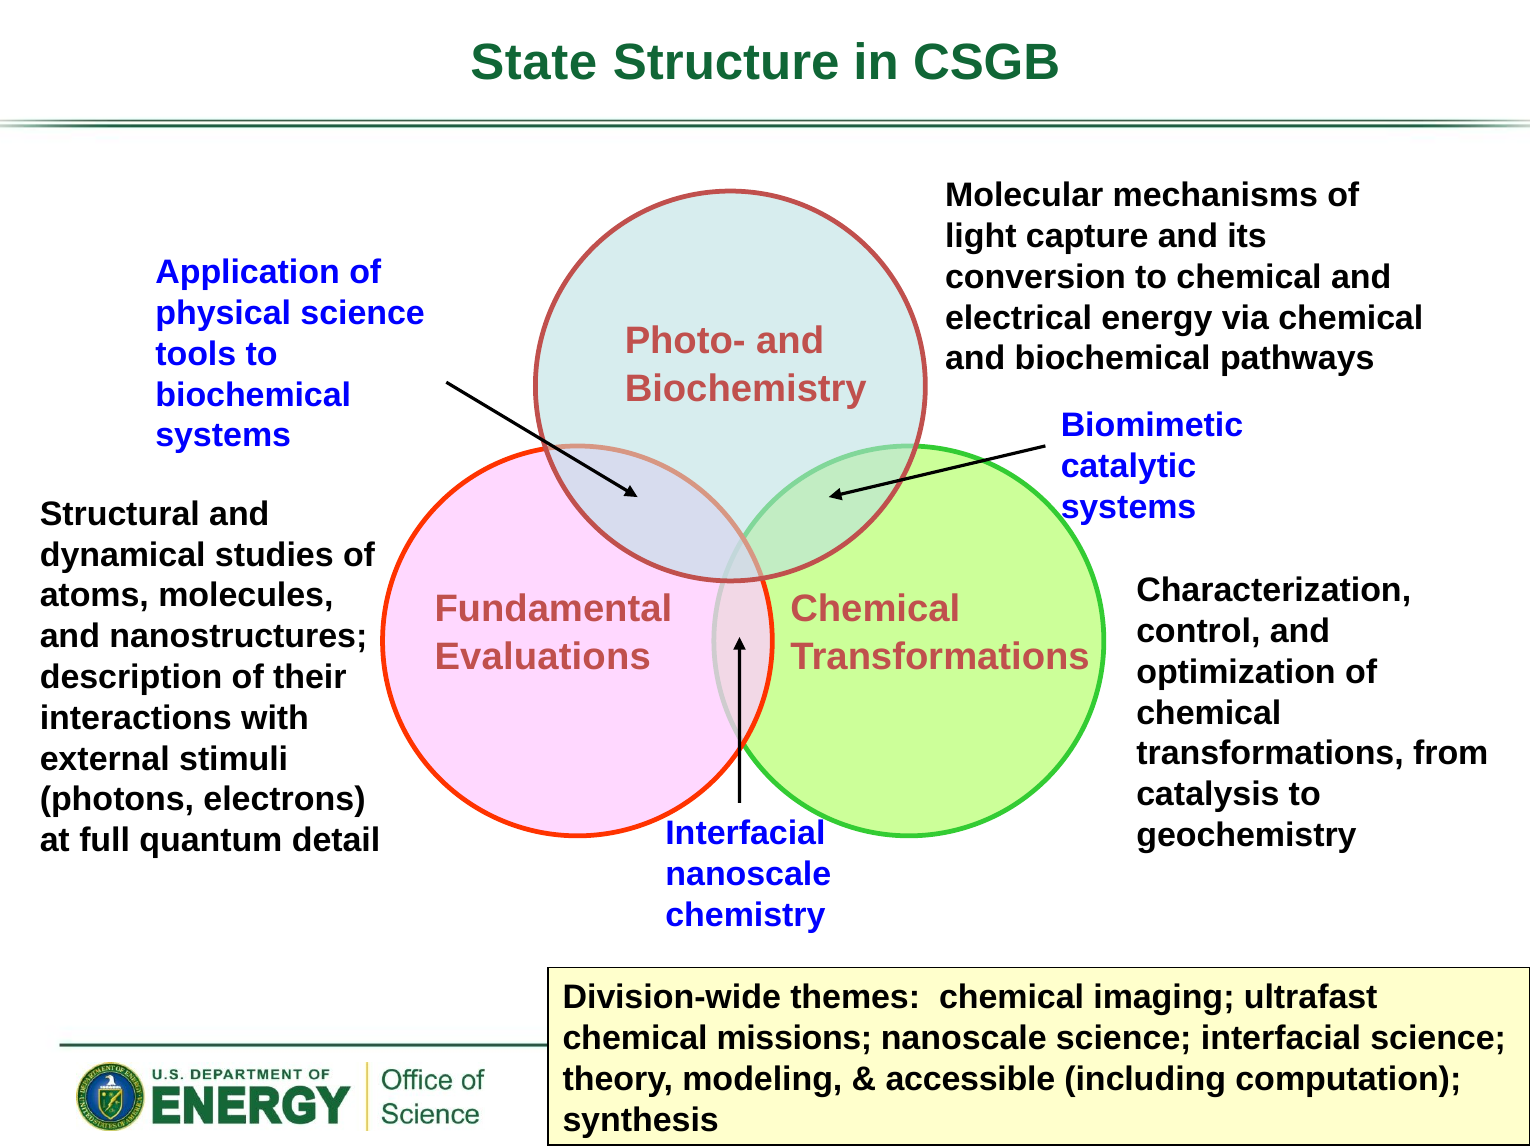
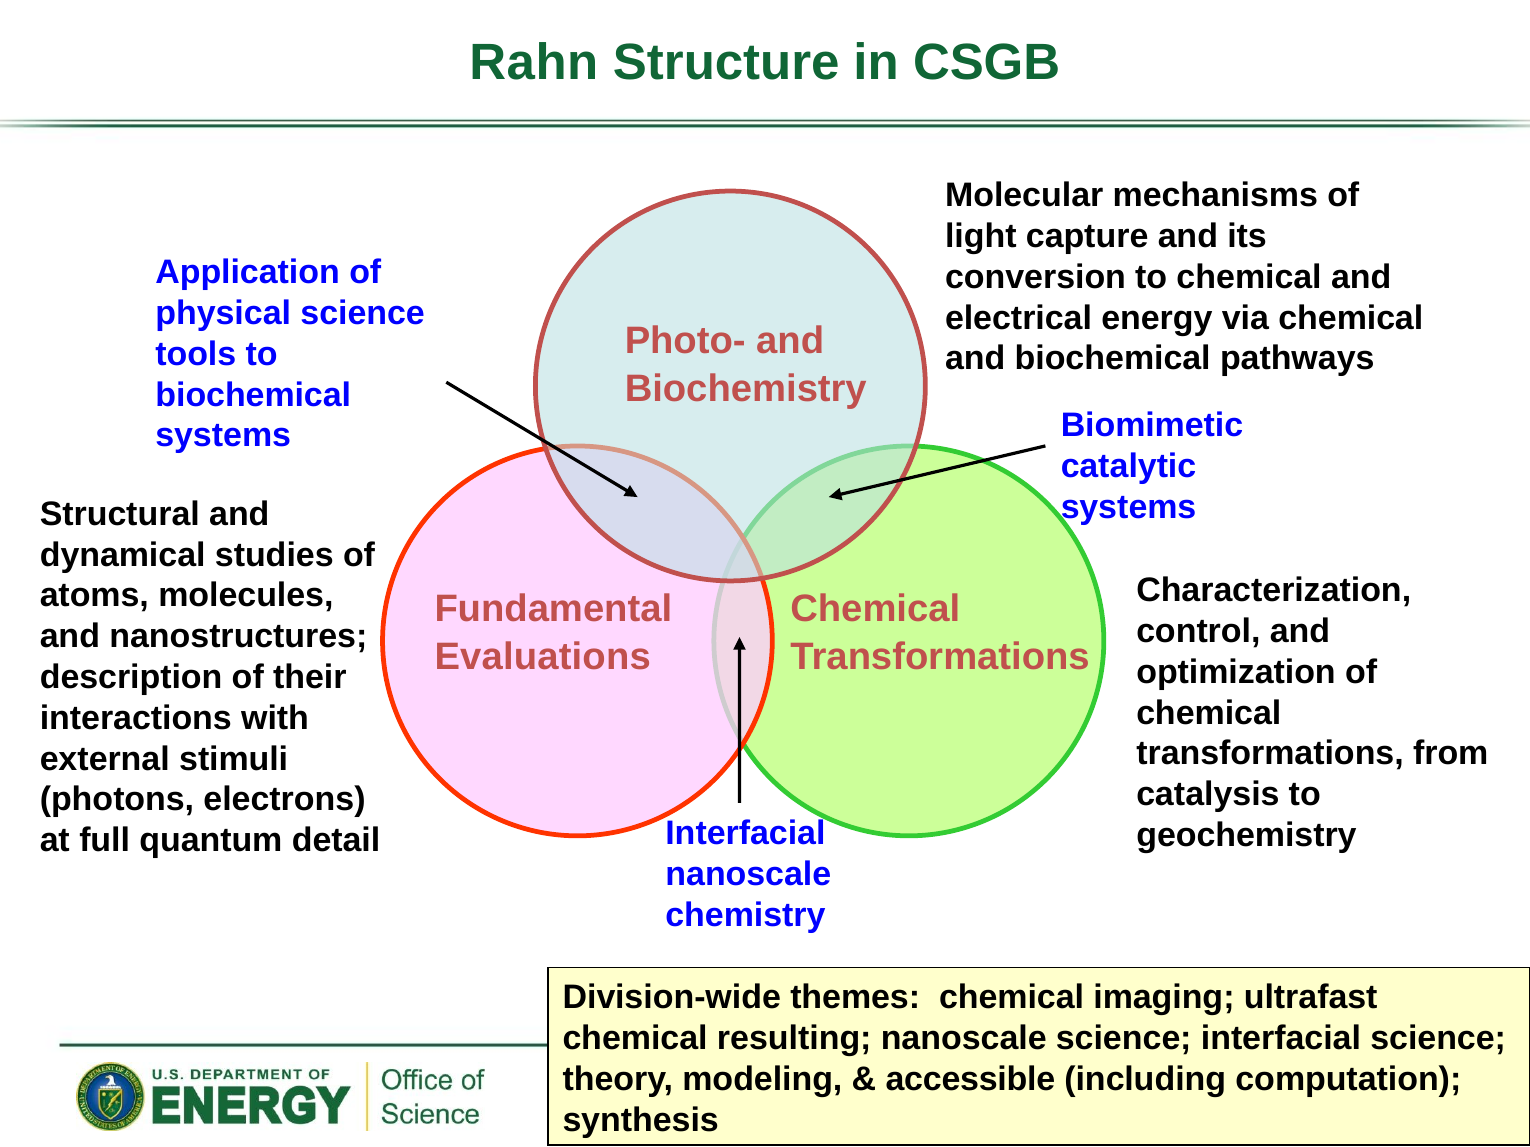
State: State -> Rahn (534, 62)
missions: missions -> resulting (794, 1039)
